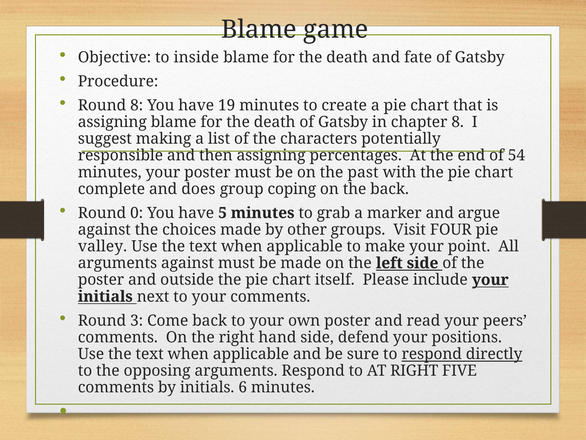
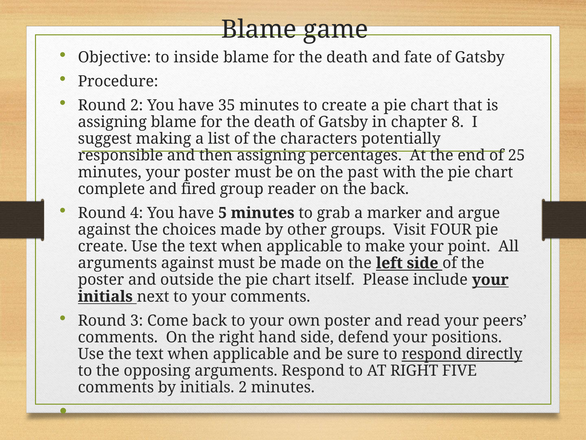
Round 8: 8 -> 2 (137, 105)
19: 19 -> 35 (227, 105)
54: 54 -> 25 (516, 155)
does: does -> fired (199, 189)
coping: coping -> reader (292, 189)
0: 0 -> 4 (137, 213)
valley: valley -> create (103, 246)
initials 6: 6 -> 2 (243, 387)
